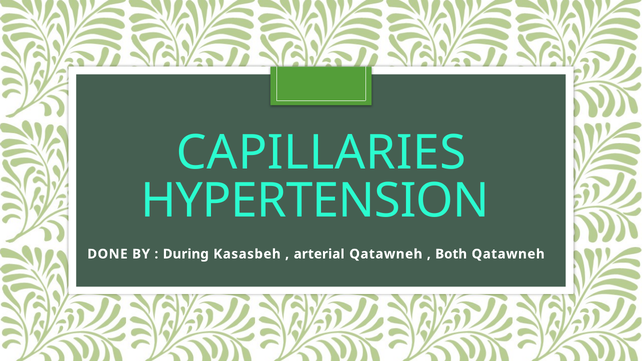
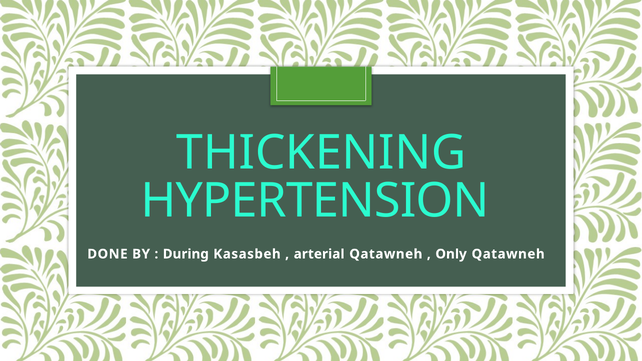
CAPILLARIES: CAPILLARIES -> THICKENING (321, 153)
Both: Both -> Only (451, 254)
